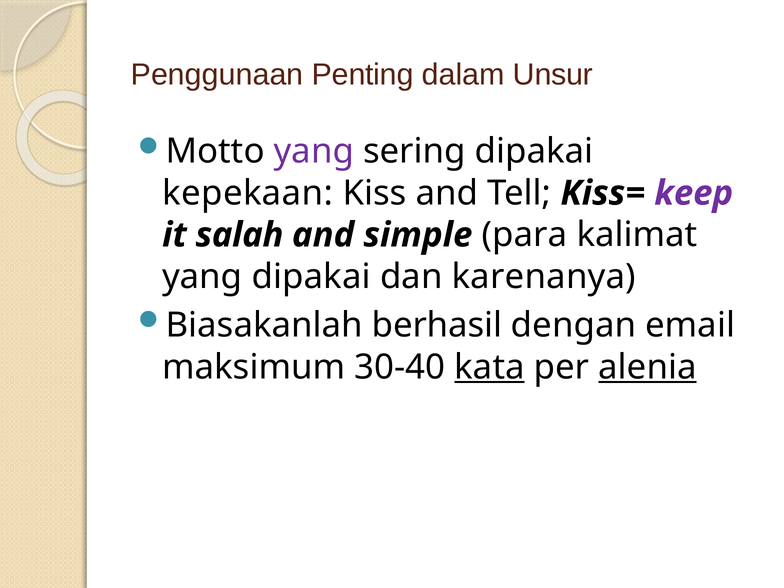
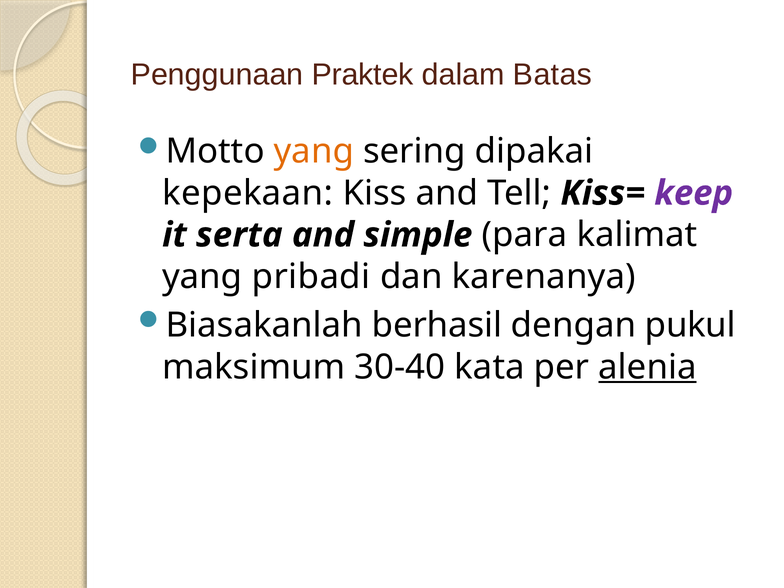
Penting: Penting -> Praktek (363, 75)
Unsur: Unsur -> Batas (553, 75)
yang colour: purple -> orange (314, 151)
salah: salah -> serta (239, 235)
yang dipakai: dipakai -> pribadi (311, 277)
email: email -> pukul (690, 325)
kata underline: present -> none (490, 367)
